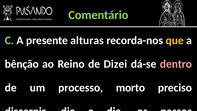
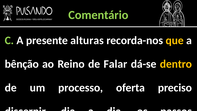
Dizei: Dizei -> Falar (115, 64)
dentro colour: pink -> yellow (176, 64)
morto: morto -> oferta (130, 88)
